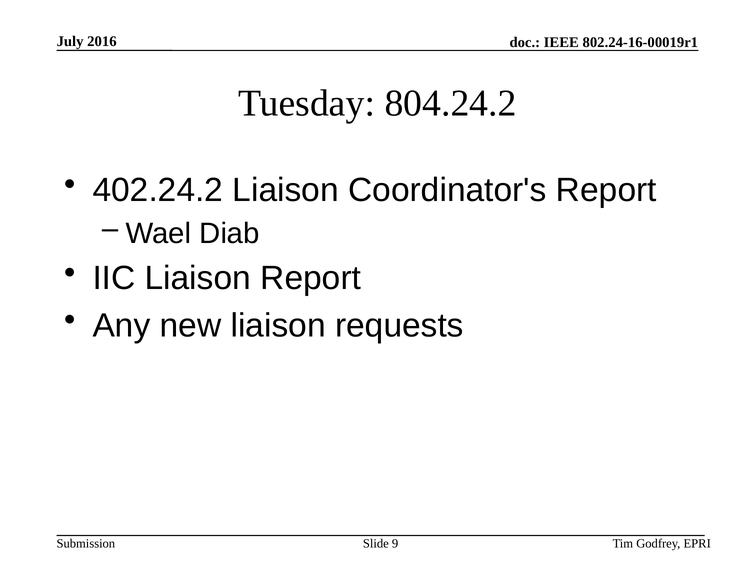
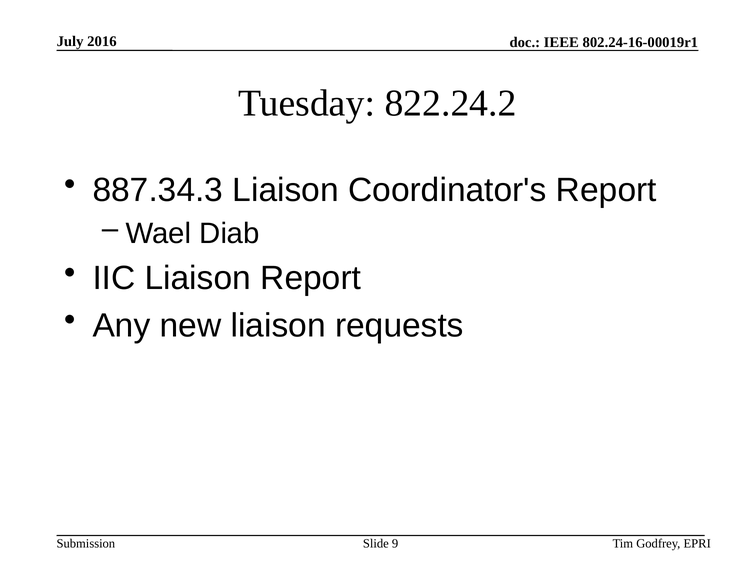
804.24.2: 804.24.2 -> 822.24.2 (451, 103)
402.24.2: 402.24.2 -> 887.34.3 (158, 190)
